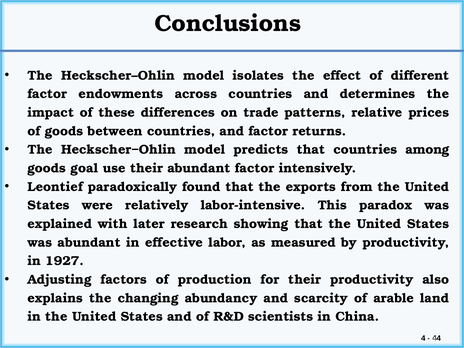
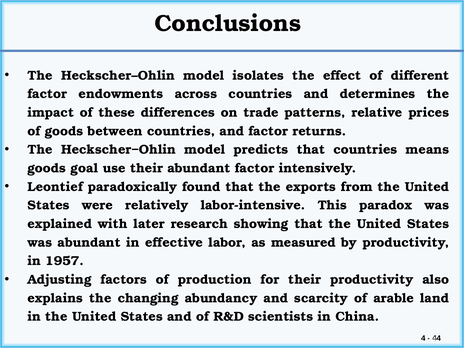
among: among -> means (427, 150)
1927: 1927 -> 1957 (65, 261)
